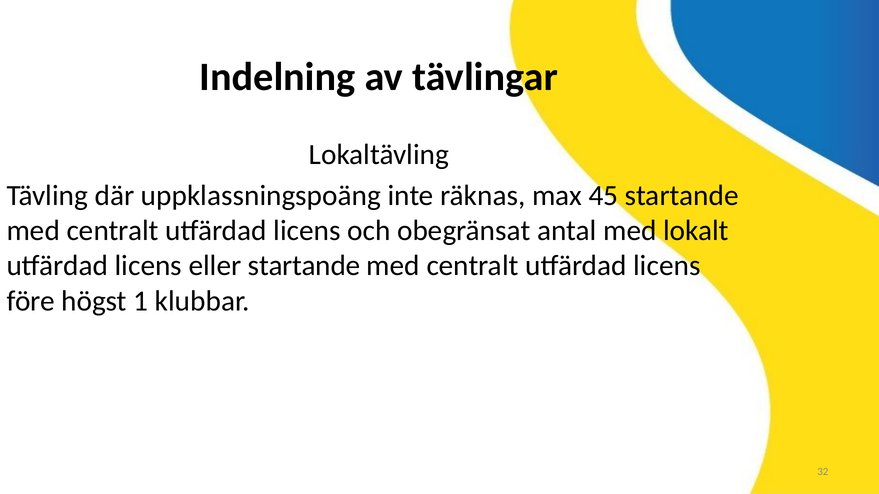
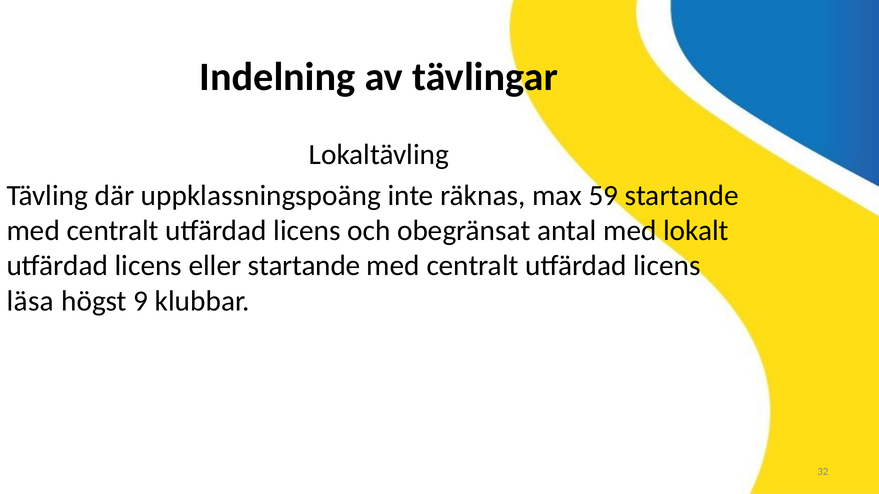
45: 45 -> 59 (603, 196)
före: före -> läsa (30, 301)
1: 1 -> 9 (141, 301)
